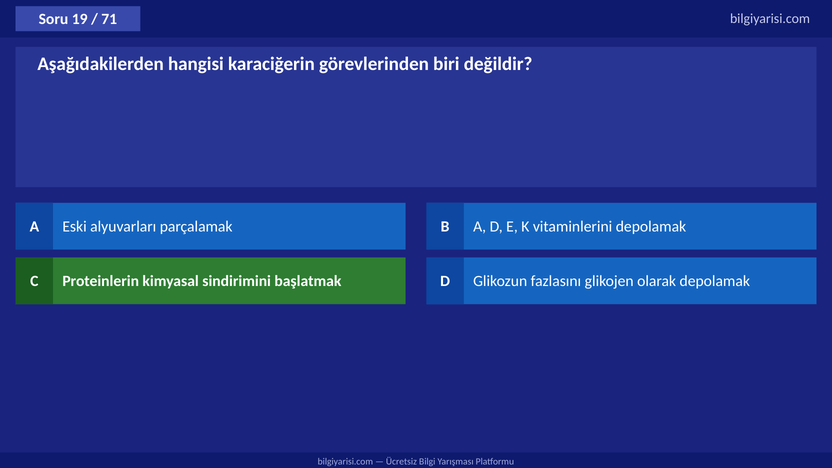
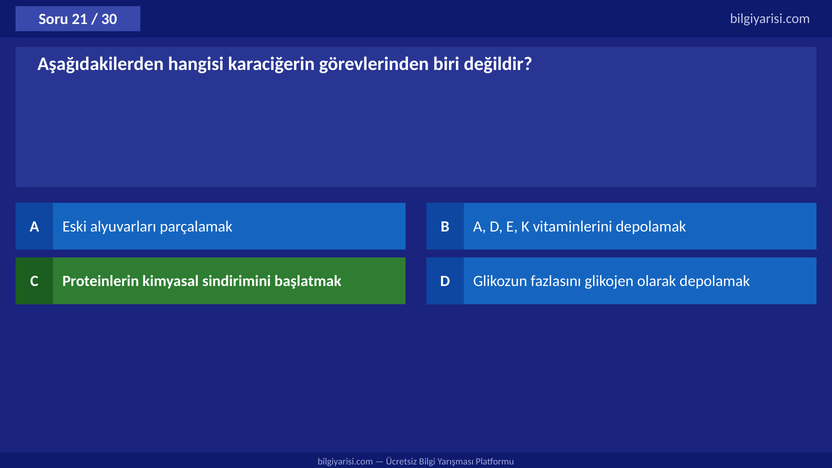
19: 19 -> 21 (80, 19)
71: 71 -> 30 (109, 19)
